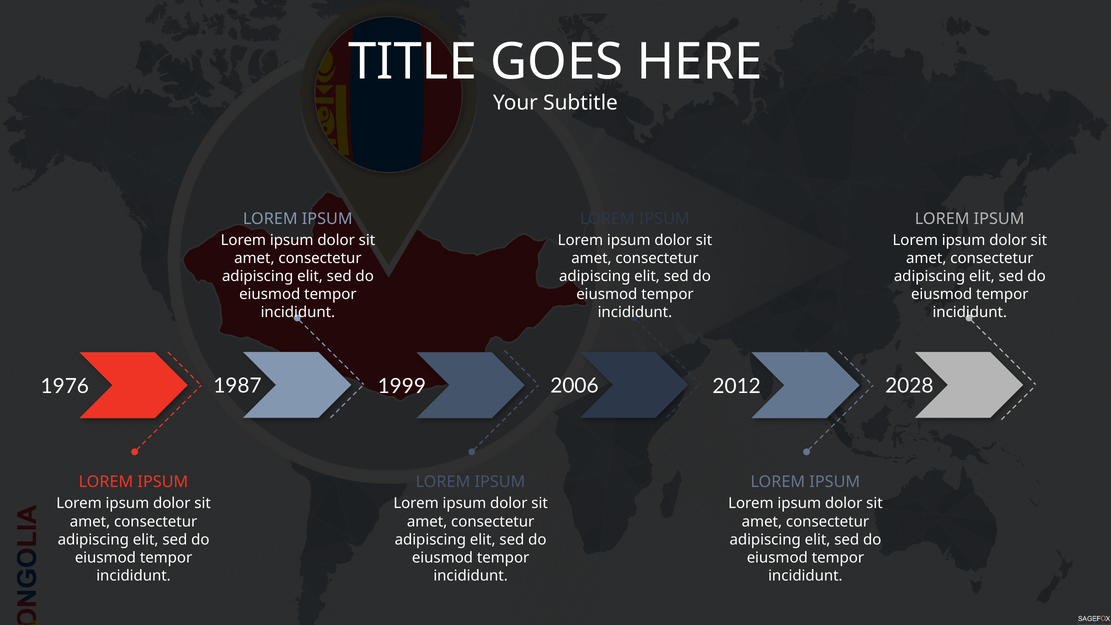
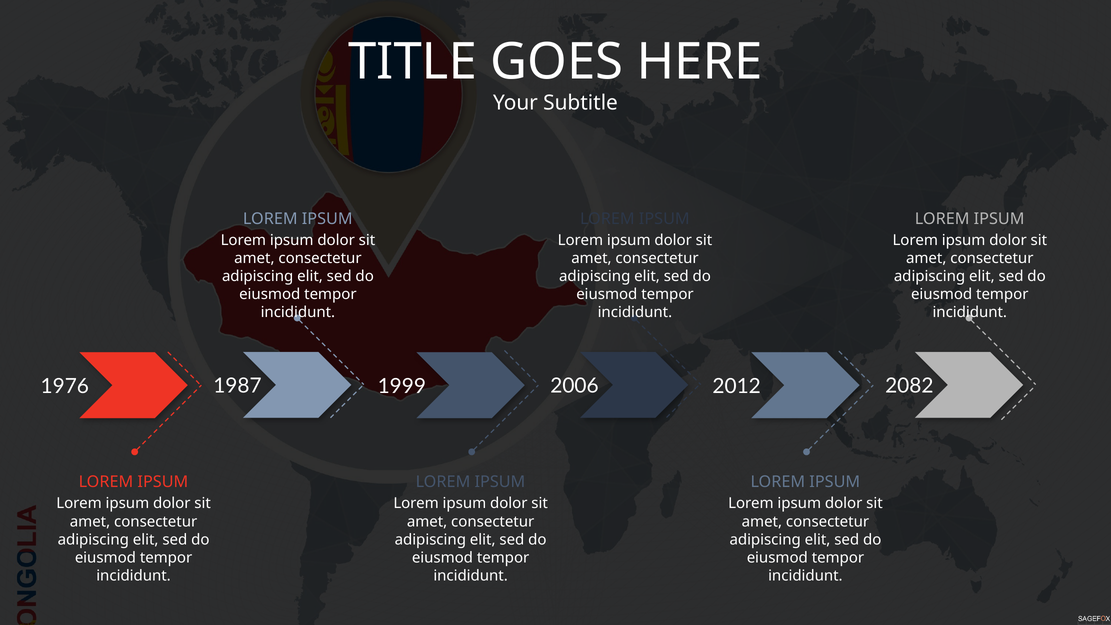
2028: 2028 -> 2082 (909, 386)
